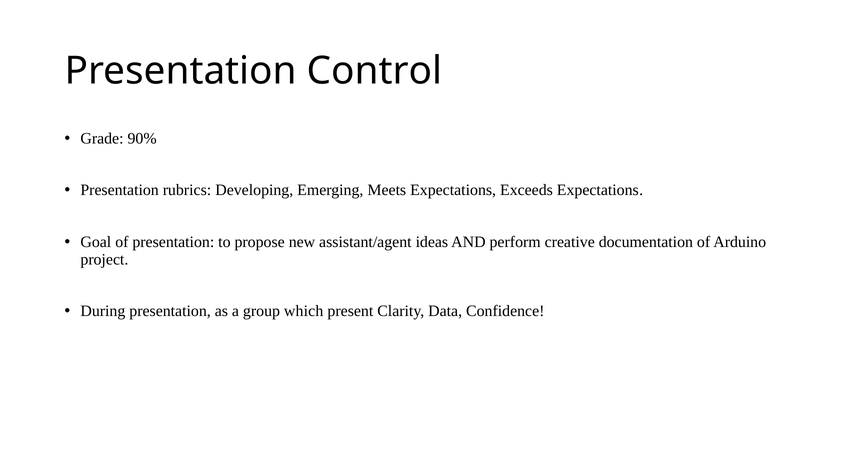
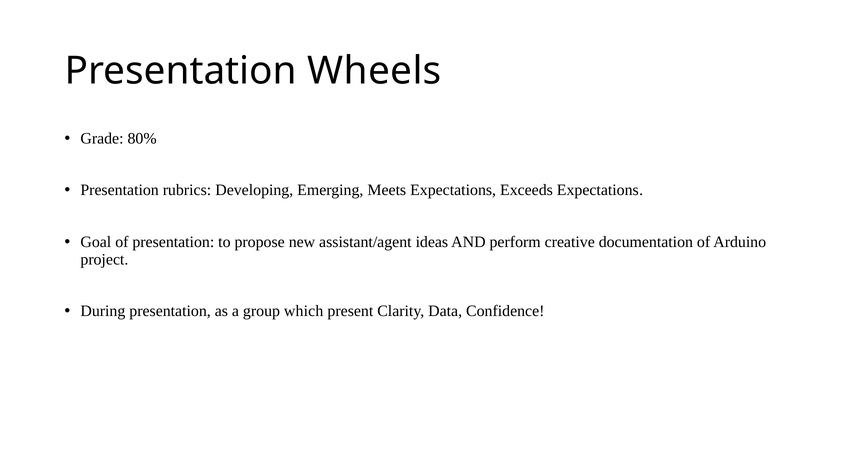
Control: Control -> Wheels (374, 71)
90%: 90% -> 80% (142, 138)
